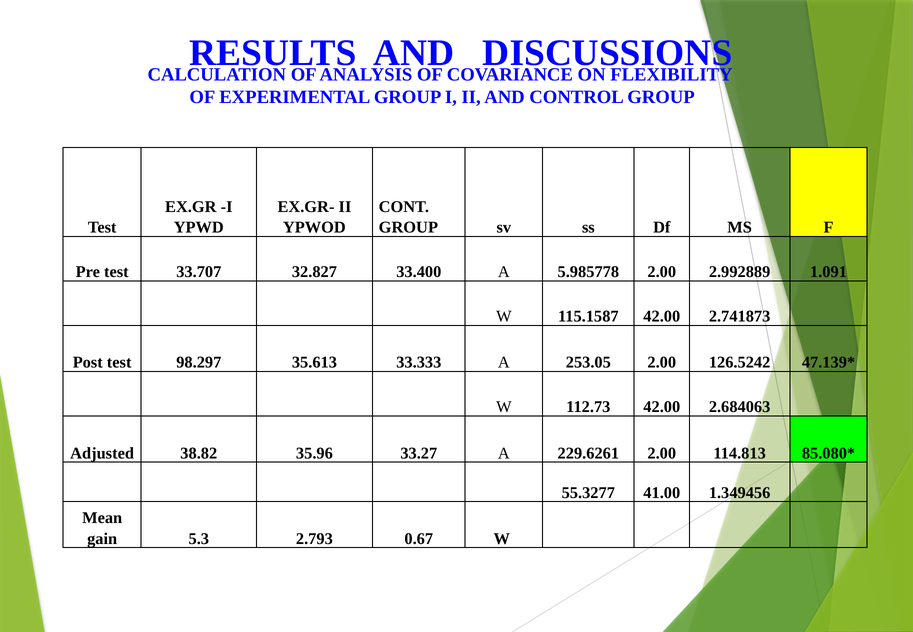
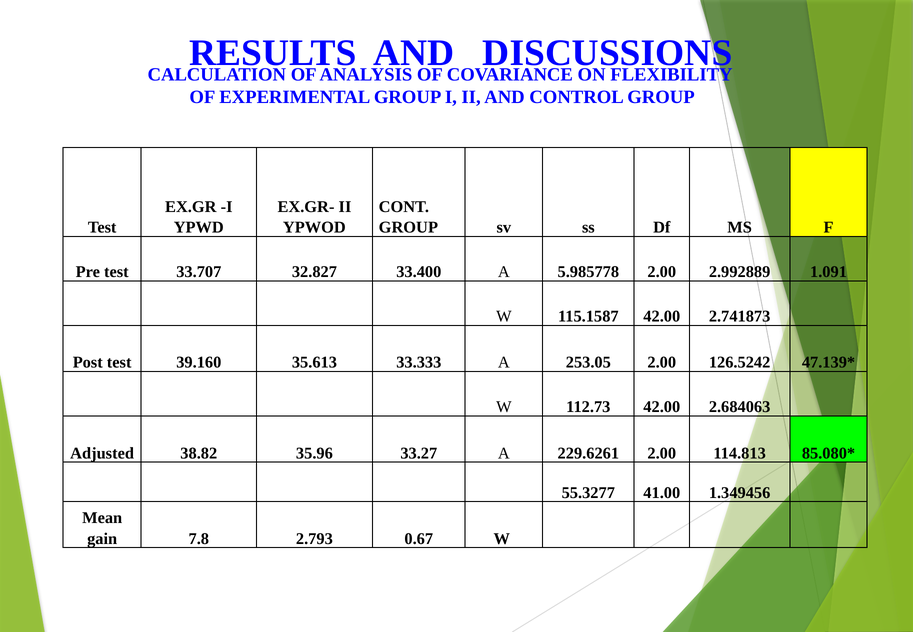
98.297: 98.297 -> 39.160 (199, 363)
5.3: 5.3 -> 7.8 (199, 539)
